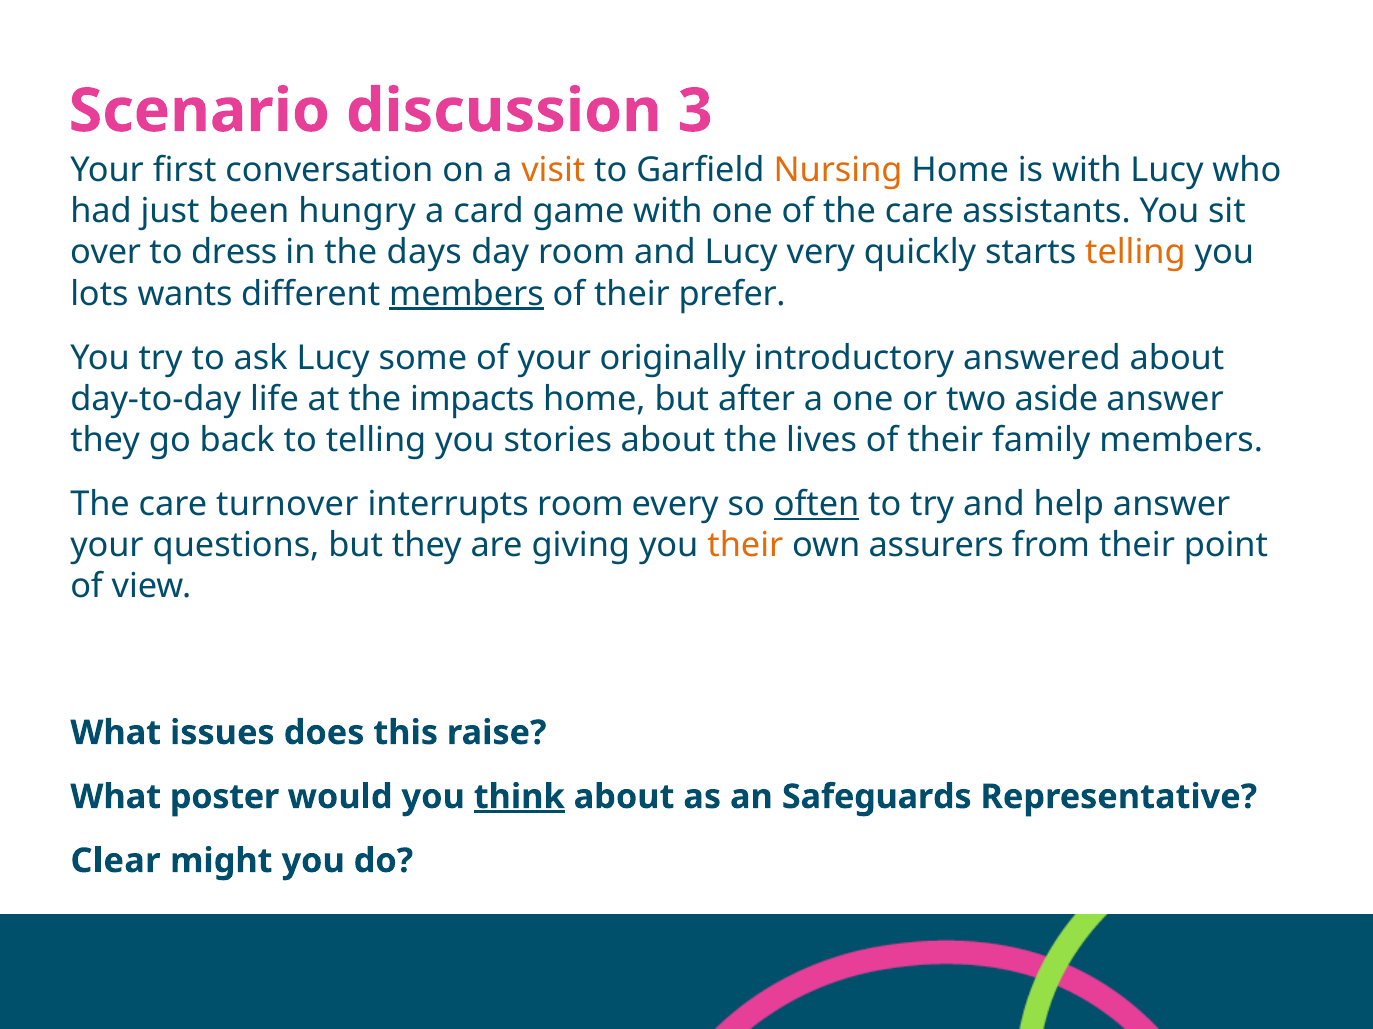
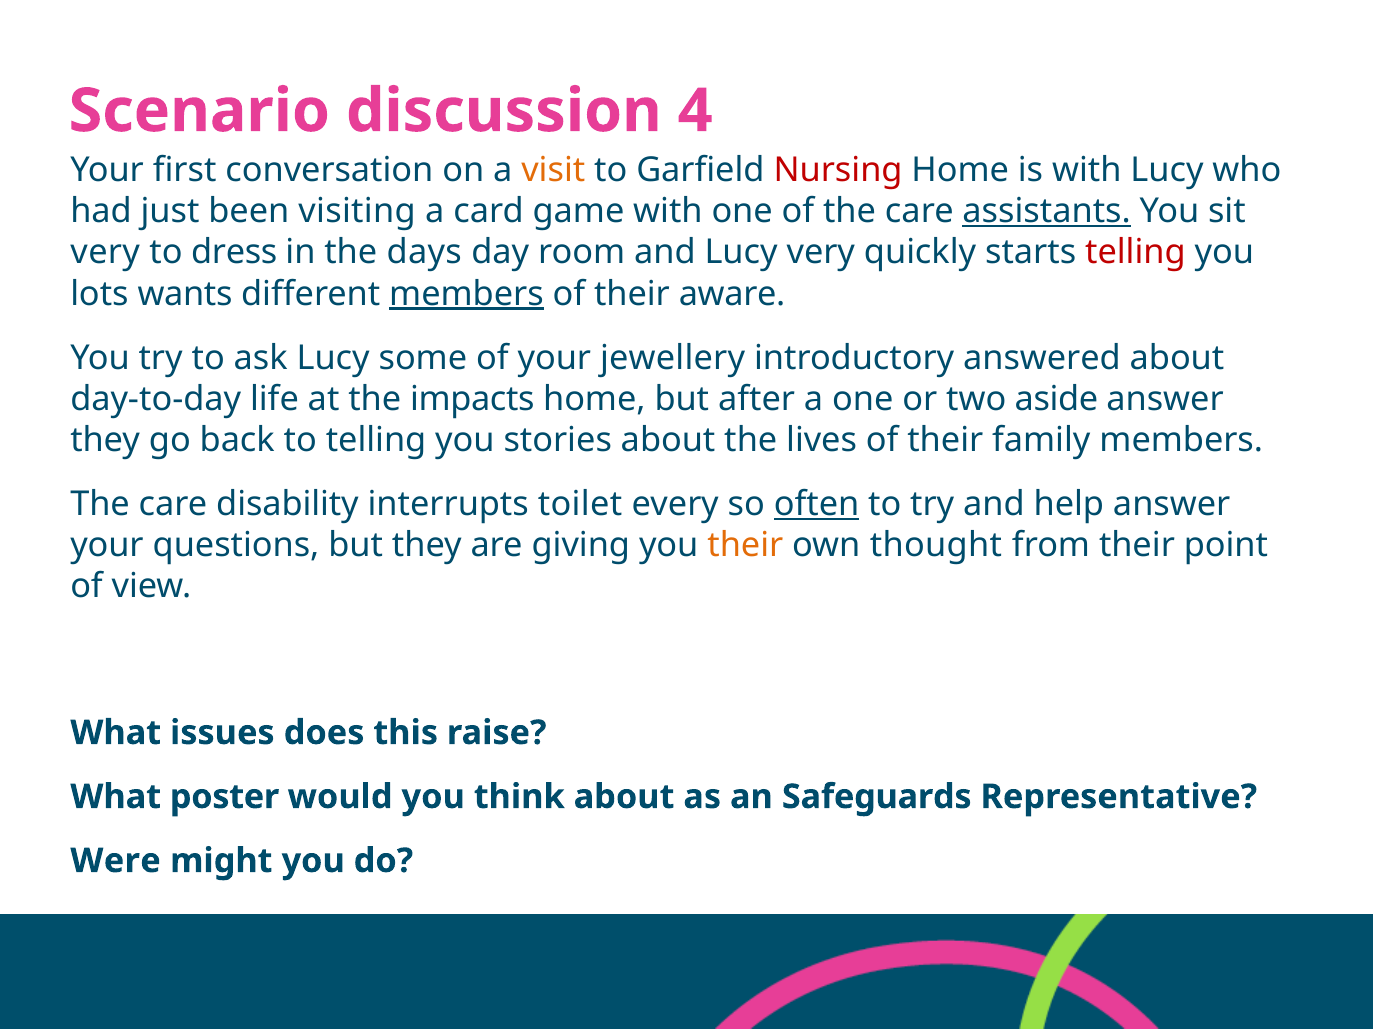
3: 3 -> 4 (695, 111)
Nursing colour: orange -> red (838, 170)
hungry: hungry -> visiting (357, 212)
assistants underline: none -> present (1047, 212)
over: over -> very (105, 253)
telling colour: orange -> red (1135, 253)
prefer: prefer -> aware (732, 294)
originally: originally -> jewellery (673, 358)
turnover: turnover -> disability (287, 504)
interrupts room: room -> toilet (580, 504)
assurers: assurers -> thought (936, 546)
think underline: present -> none (519, 797)
Clear: Clear -> Were (116, 861)
